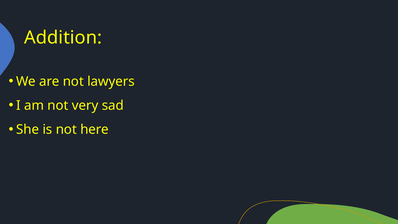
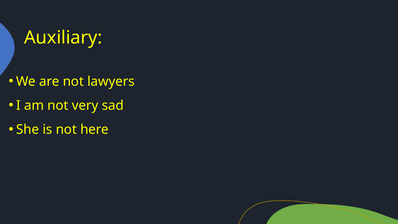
Addition: Addition -> Auxiliary (63, 38)
